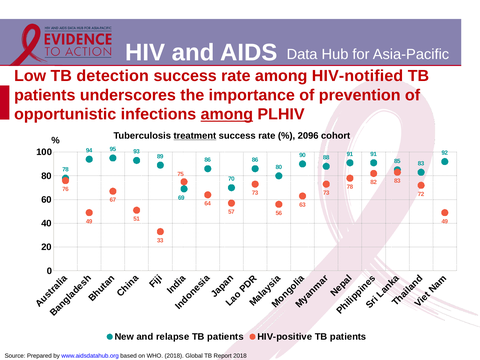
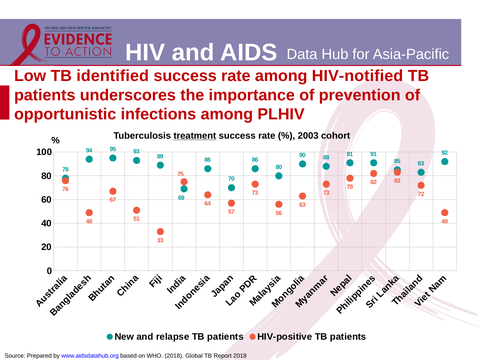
detection: detection -> identified (113, 76)
among underline: present -> none (227, 114)
2096: 2096 -> 2003 (308, 136)
